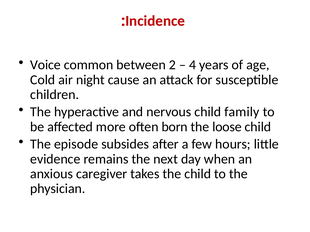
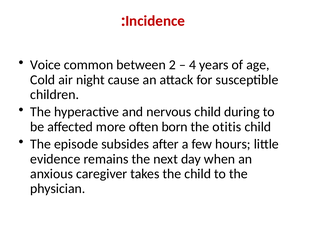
family: family -> during (242, 112)
loose: loose -> otitis (227, 127)
